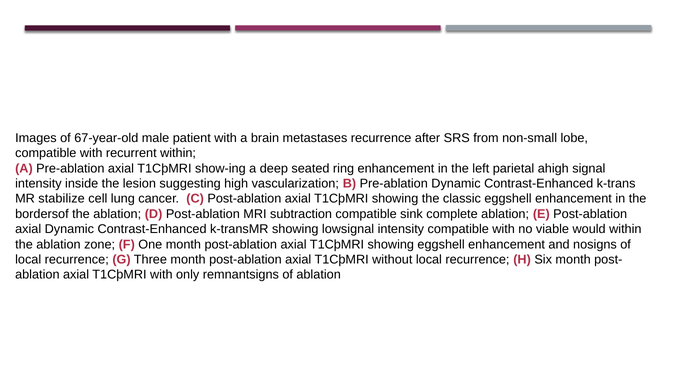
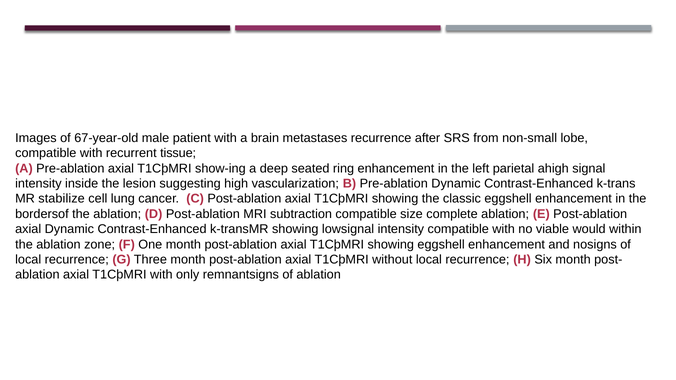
recurrent within: within -> tissue (178, 153)
sink: sink -> size (412, 214)
